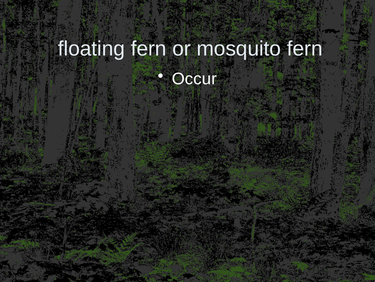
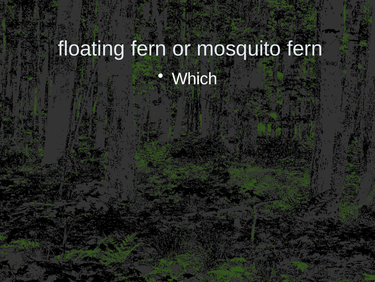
Occur: Occur -> Which (195, 79)
